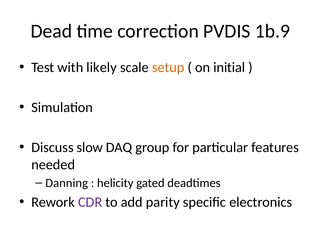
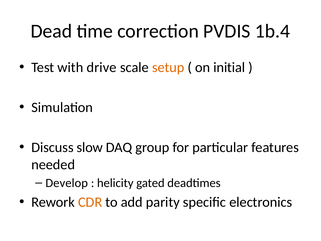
1b.9: 1b.9 -> 1b.4 (272, 31)
likely: likely -> drive (102, 67)
Danning: Danning -> Develop (67, 183)
CDR colour: purple -> orange (90, 202)
